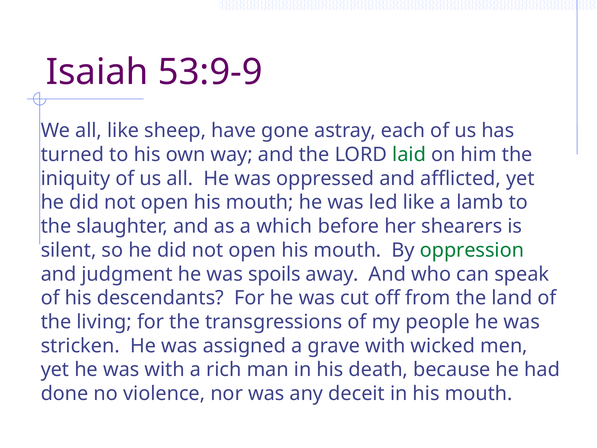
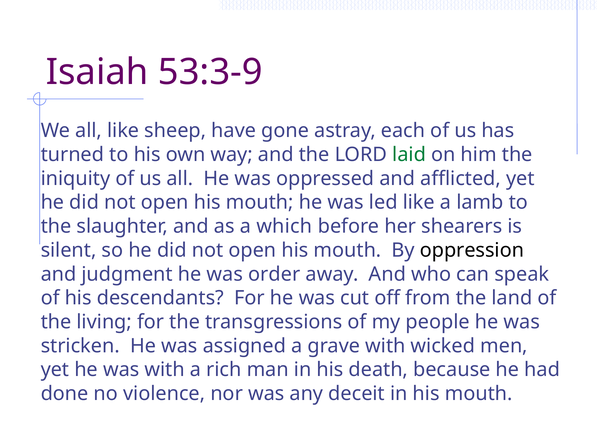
53:9-9: 53:9-9 -> 53:3-9 (210, 72)
oppression colour: green -> black (472, 250)
spoils: spoils -> order (274, 274)
